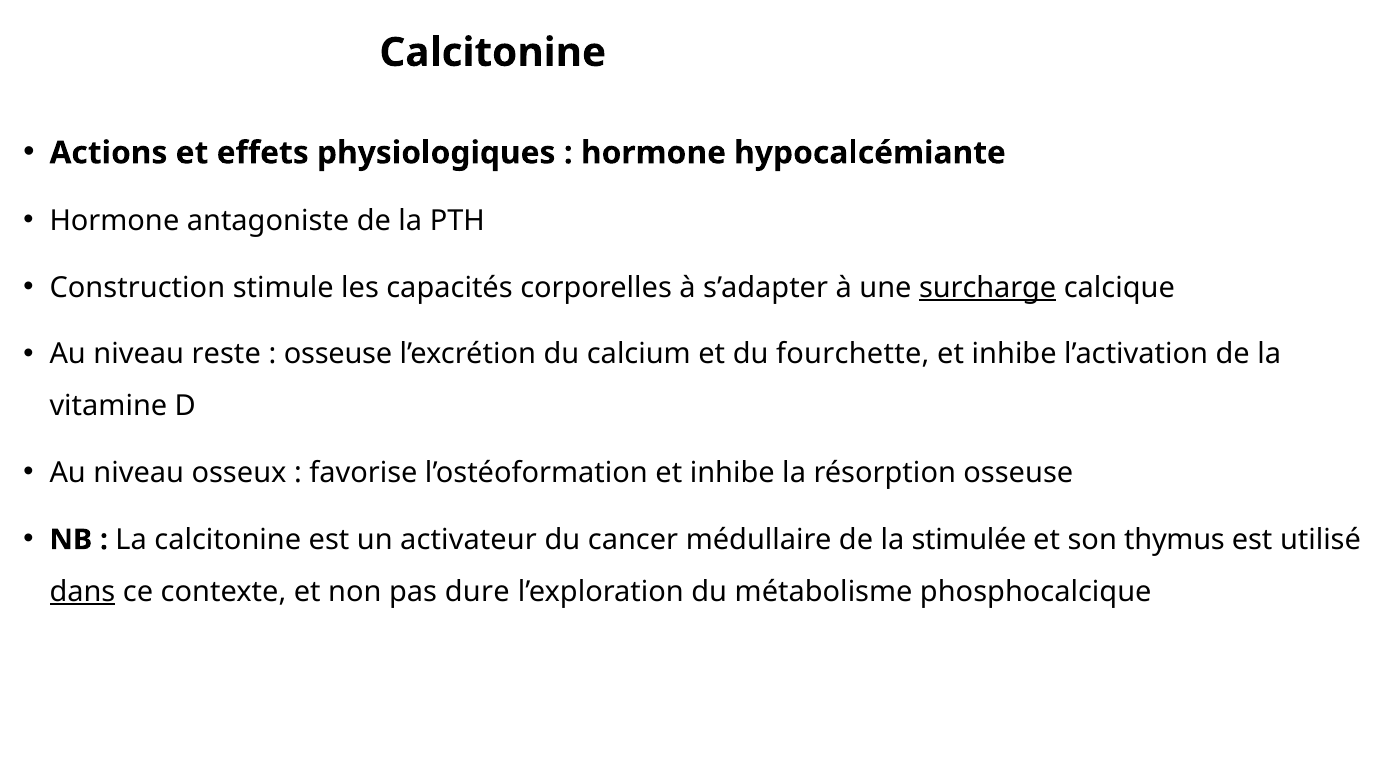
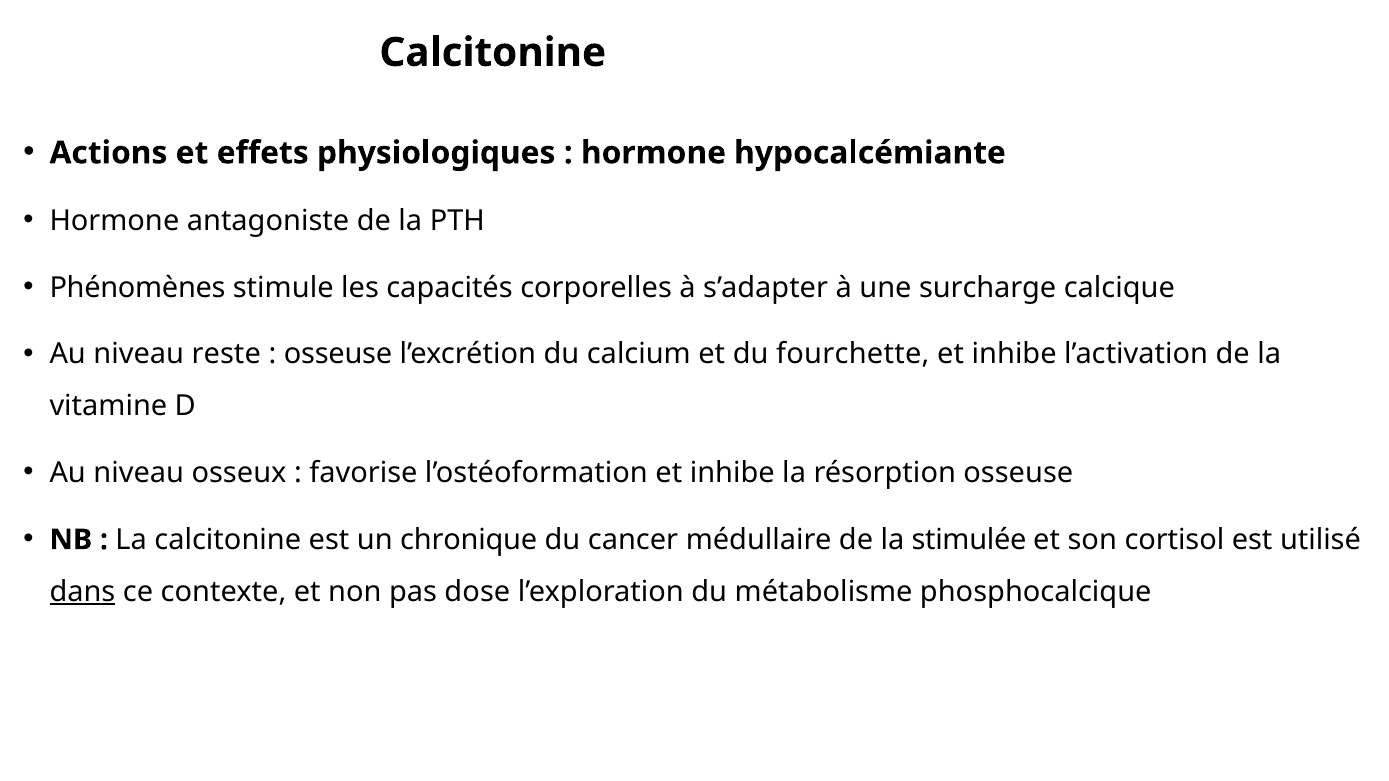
Construction: Construction -> Phénomènes (138, 288)
surcharge underline: present -> none (988, 288)
activateur: activateur -> chronique (469, 540)
thymus: thymus -> cortisol (1174, 540)
dure: dure -> dose (477, 592)
